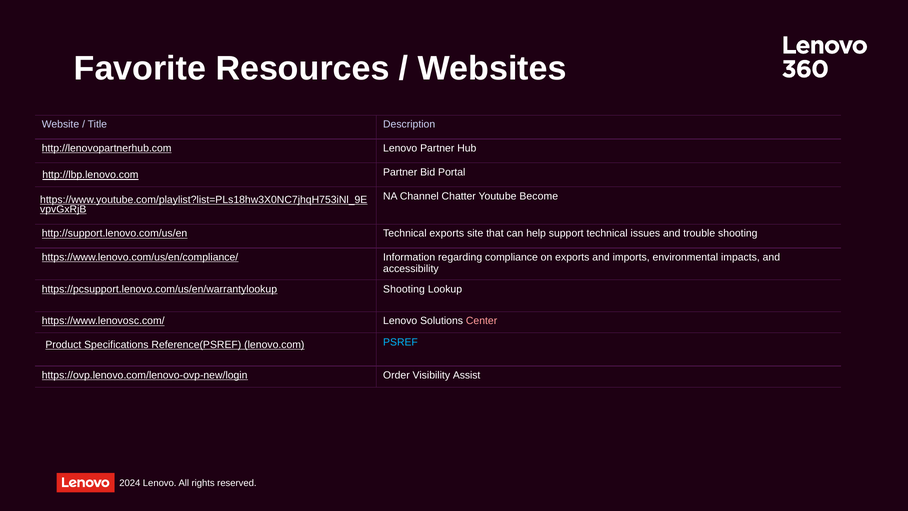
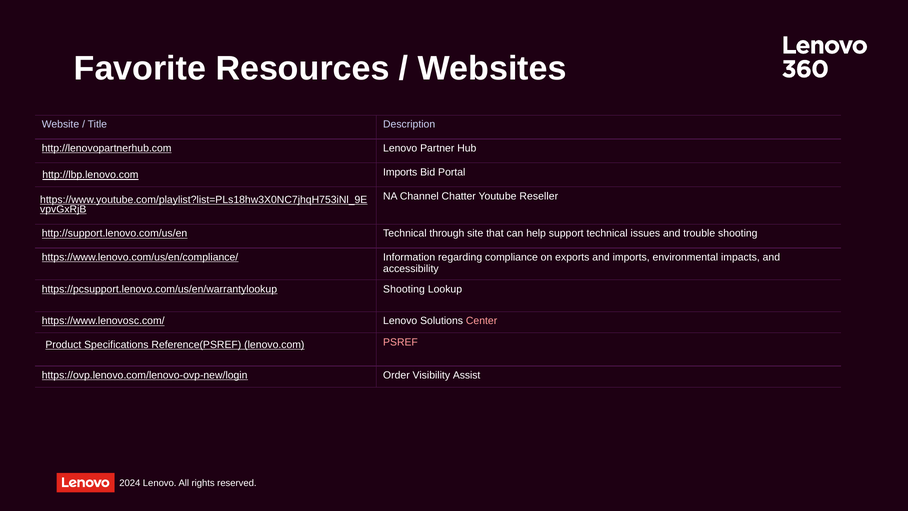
http://lbp.lenovo.com Partner: Partner -> Imports (400, 172)
Become: Become -> Reseller (539, 196)
Technical exports: exports -> through (447, 233)
PSREF colour: light blue -> pink (400, 342)
